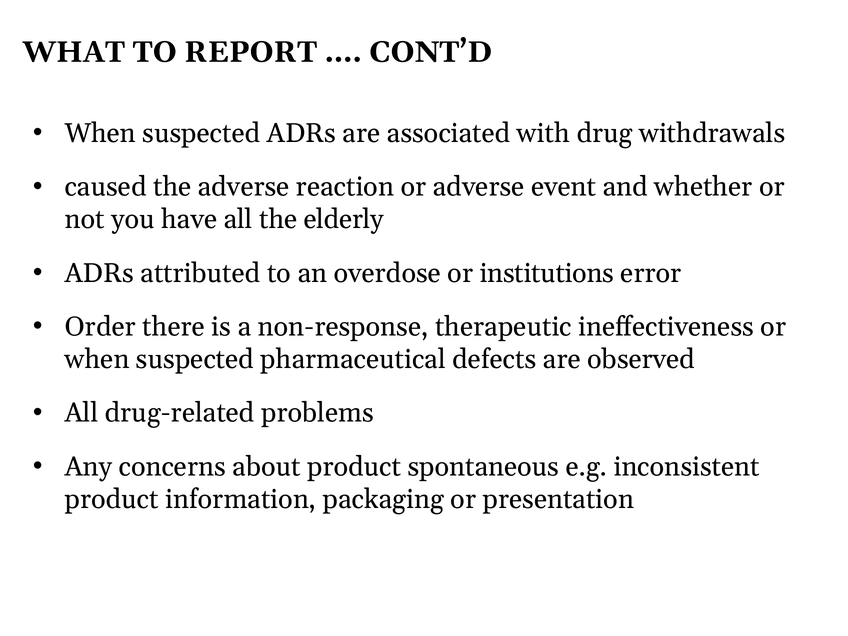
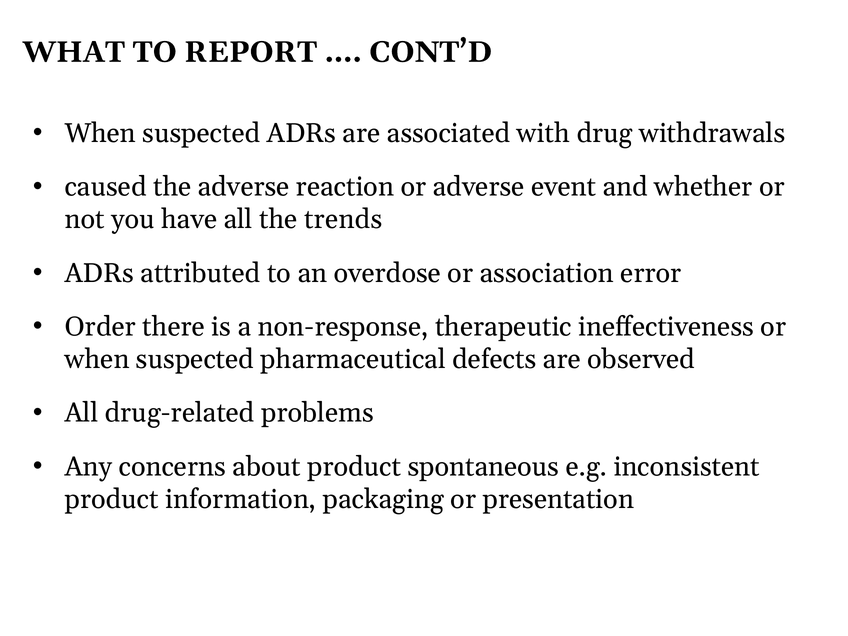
elderly: elderly -> trends (343, 220)
institutions: institutions -> association (547, 273)
